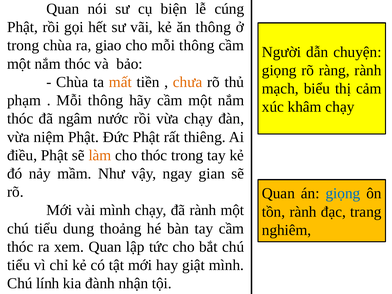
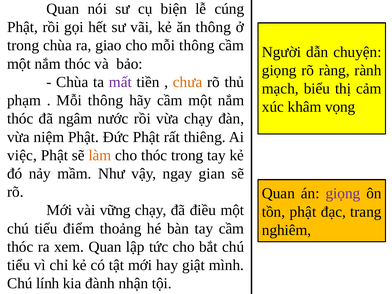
mất colour: orange -> purple (120, 82)
khâm chạy: chạy -> vọng (340, 107)
điều: điều -> việc (22, 155)
giọng colour: blue -> purple (343, 193)
vài mình: mình -> vững (115, 210)
đã rành: rành -> điều (203, 210)
tồn rành: rành -> phật (303, 212)
dung: dung -> điểm (79, 229)
